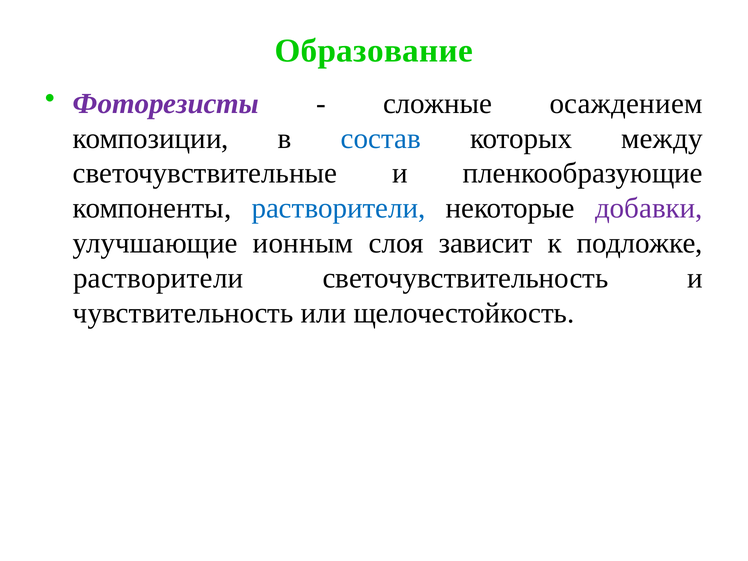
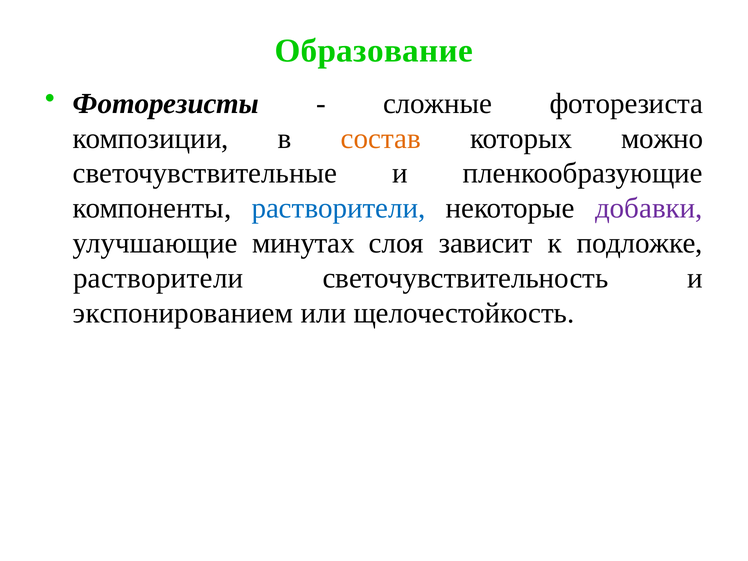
Фоторезисты colour: purple -> black (166, 103)
осаждением: осаждением -> фоторезиста (626, 103)
состав colour: blue -> orange (381, 138)
между: между -> можно (662, 138)
ионным: ионным -> минутах (303, 243)
чувствительность: чувствительность -> экспонированием (183, 313)
